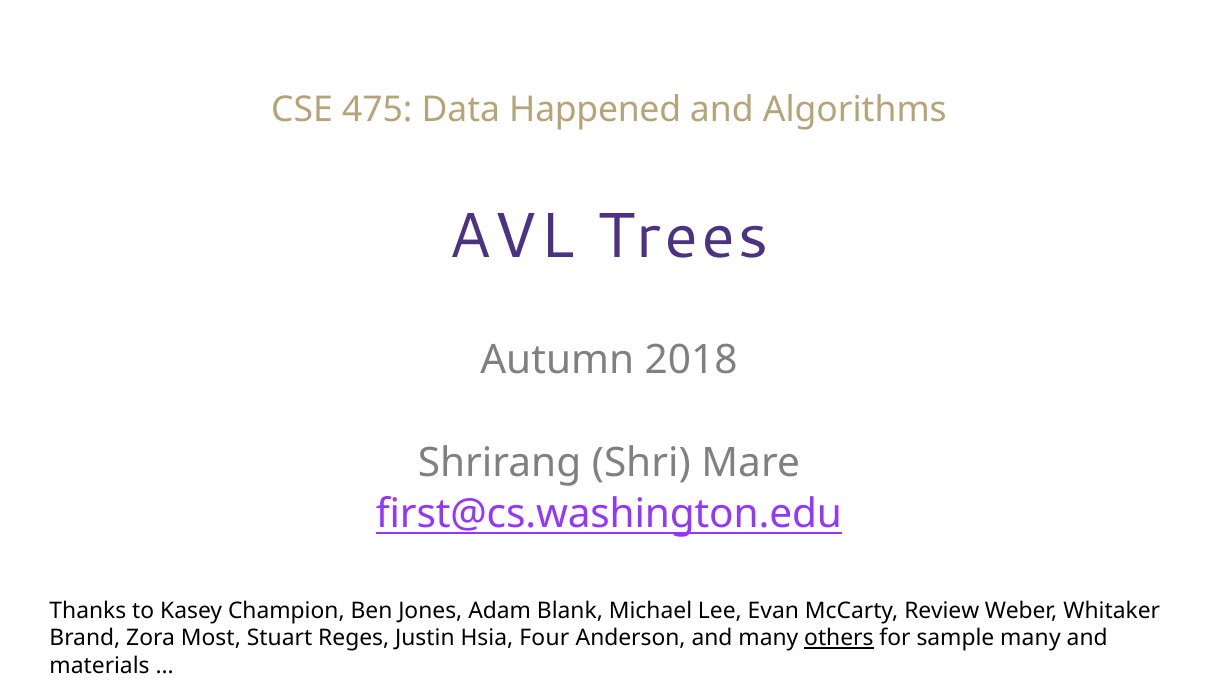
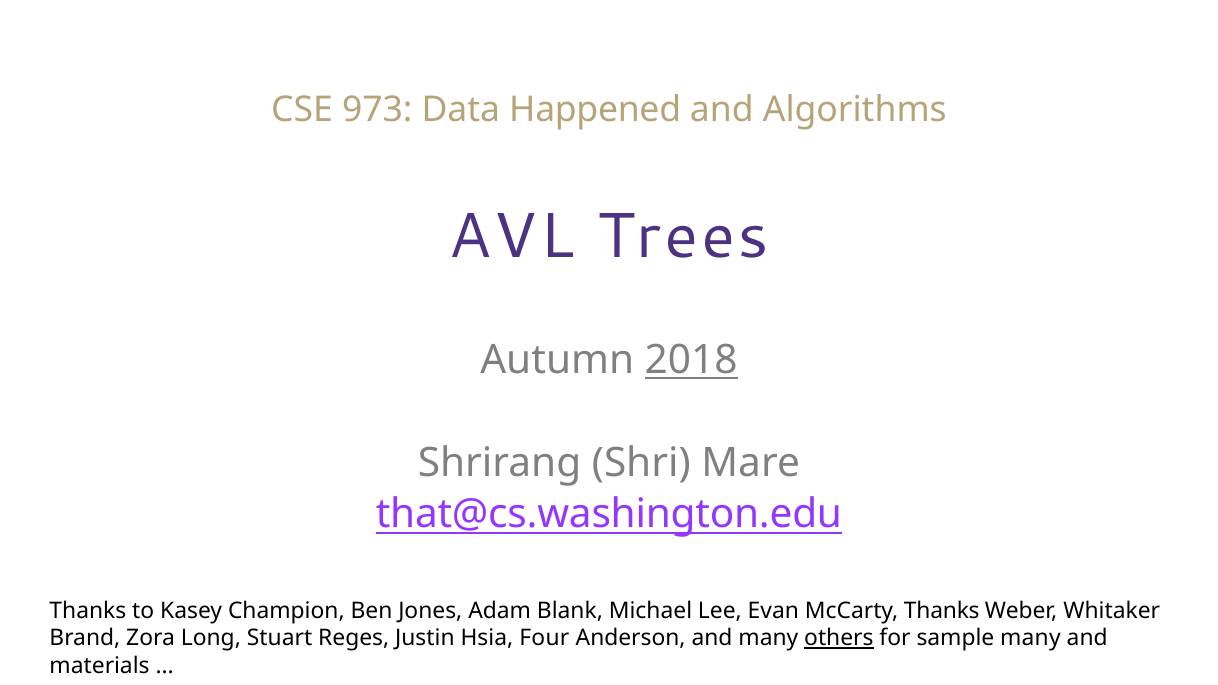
475: 475 -> 973 (377, 109)
2018 underline: none -> present (691, 361)
first@cs.washington.edu: first@cs.washington.edu -> that@cs.washington.edu (609, 515)
McCarty Review: Review -> Thanks (942, 611)
Most: Most -> Long (211, 638)
